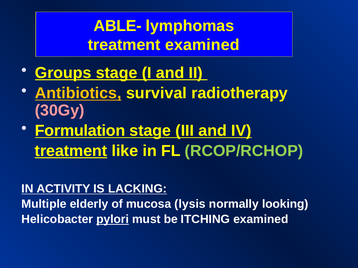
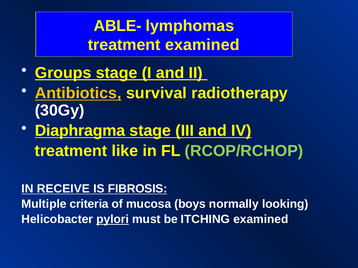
30Gy colour: pink -> white (60, 111)
Formulation: Formulation -> Diaphragma (80, 131)
treatment underline: present -> none (71, 151)
ACTIVITY: ACTIVITY -> RECEIVE (63, 189)
LACKING: LACKING -> FIBROSIS (138, 189)
elderly: elderly -> criteria (89, 204)
lysis: lysis -> boys (190, 204)
